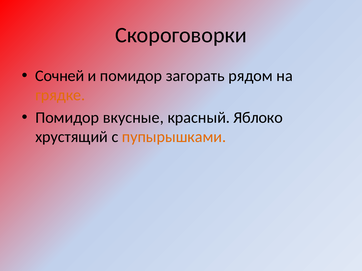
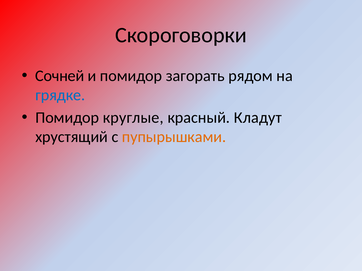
грядке colour: orange -> blue (60, 95)
вкусные: вкусные -> круглые (133, 118)
Яблоко: Яблоко -> Кладут (258, 118)
